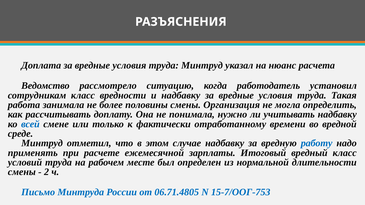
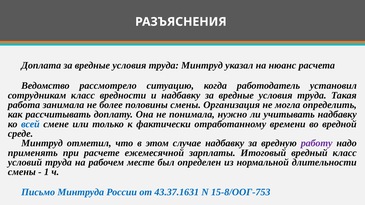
работу colour: blue -> purple (317, 143)
2: 2 -> 1 (46, 172)
06.71.4805: 06.71.4805 -> 43.37.1631 (177, 193)
15-7/ООГ-753: 15-7/ООГ-753 -> 15-8/ООГ-753 (241, 193)
